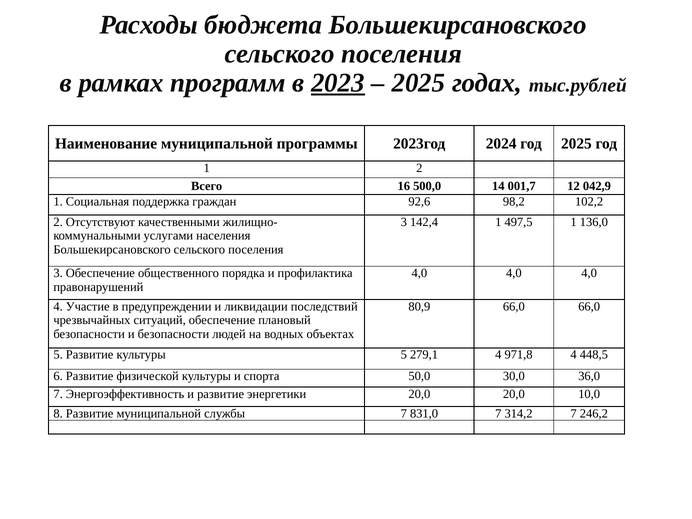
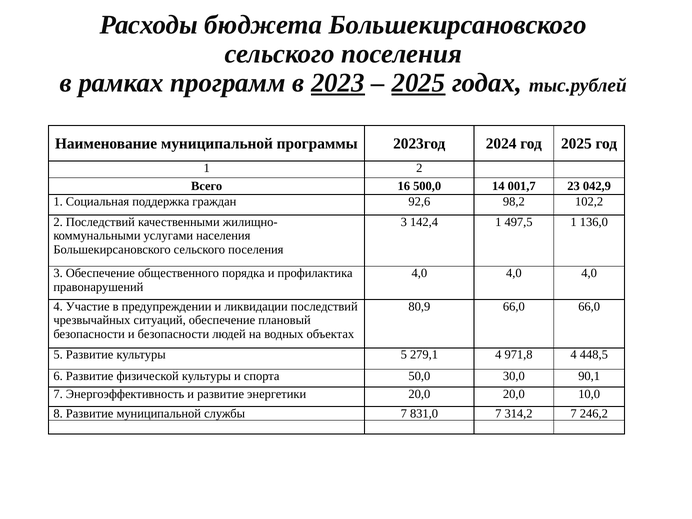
2025 underline: none -> present (418, 83)
12: 12 -> 23 (574, 186)
2 Отсутствуют: Отсутствуют -> Последствий (100, 222)
36,0: 36,0 -> 90,1 (589, 376)
